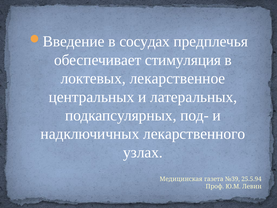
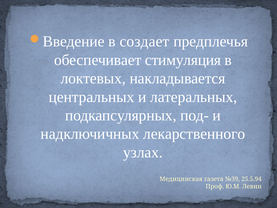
сосудах: сосудах -> создает (144, 41)
лекарственное: лекарственное -> накладывается (177, 78)
